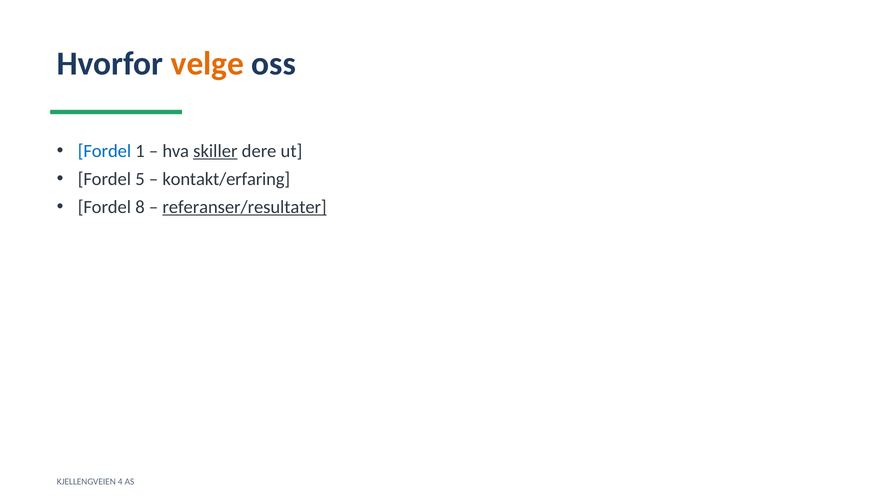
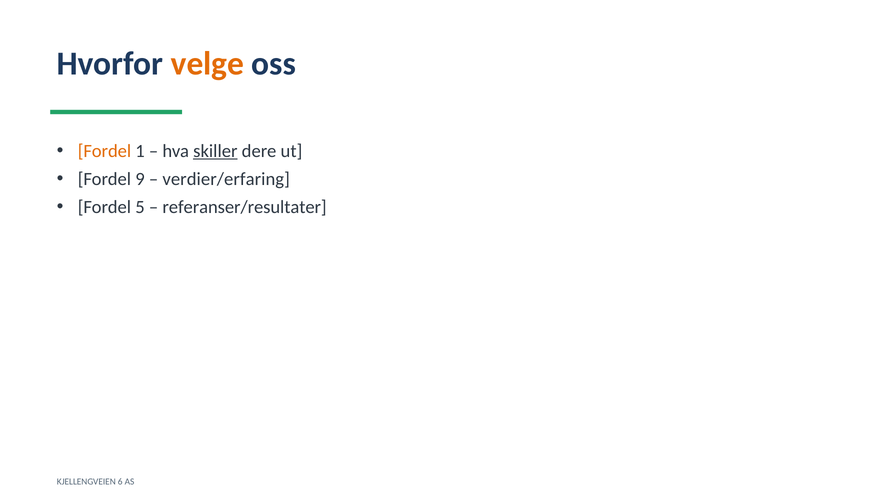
Fordel colour: blue -> orange (104, 151)
5: 5 -> 9 (140, 179)
kontakt/erfaring: kontakt/erfaring -> verdier/erfaring (226, 179)
8: 8 -> 5 (140, 207)
referanser/resultater underline: present -> none (245, 207)
4: 4 -> 6 (120, 482)
